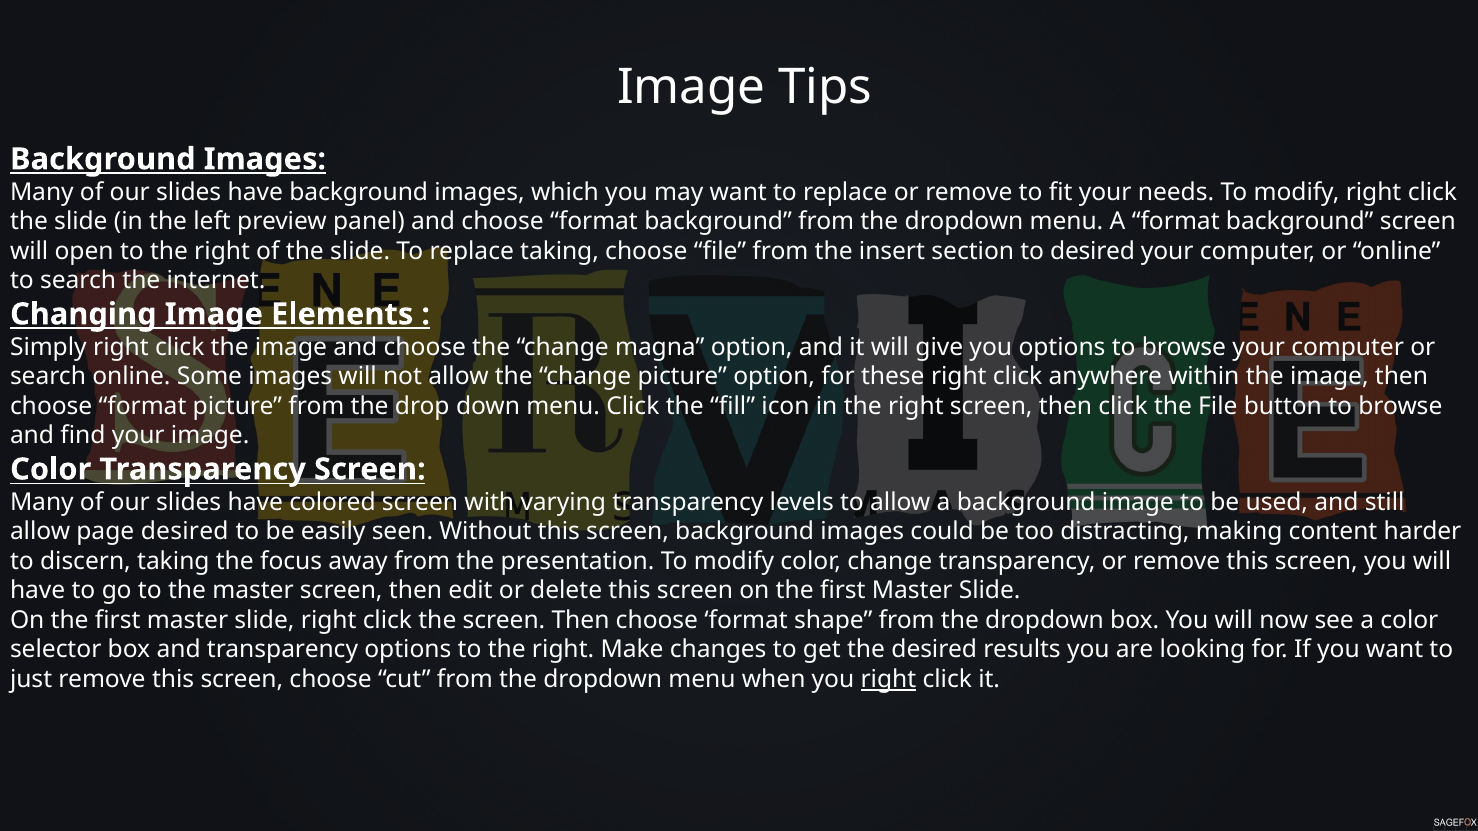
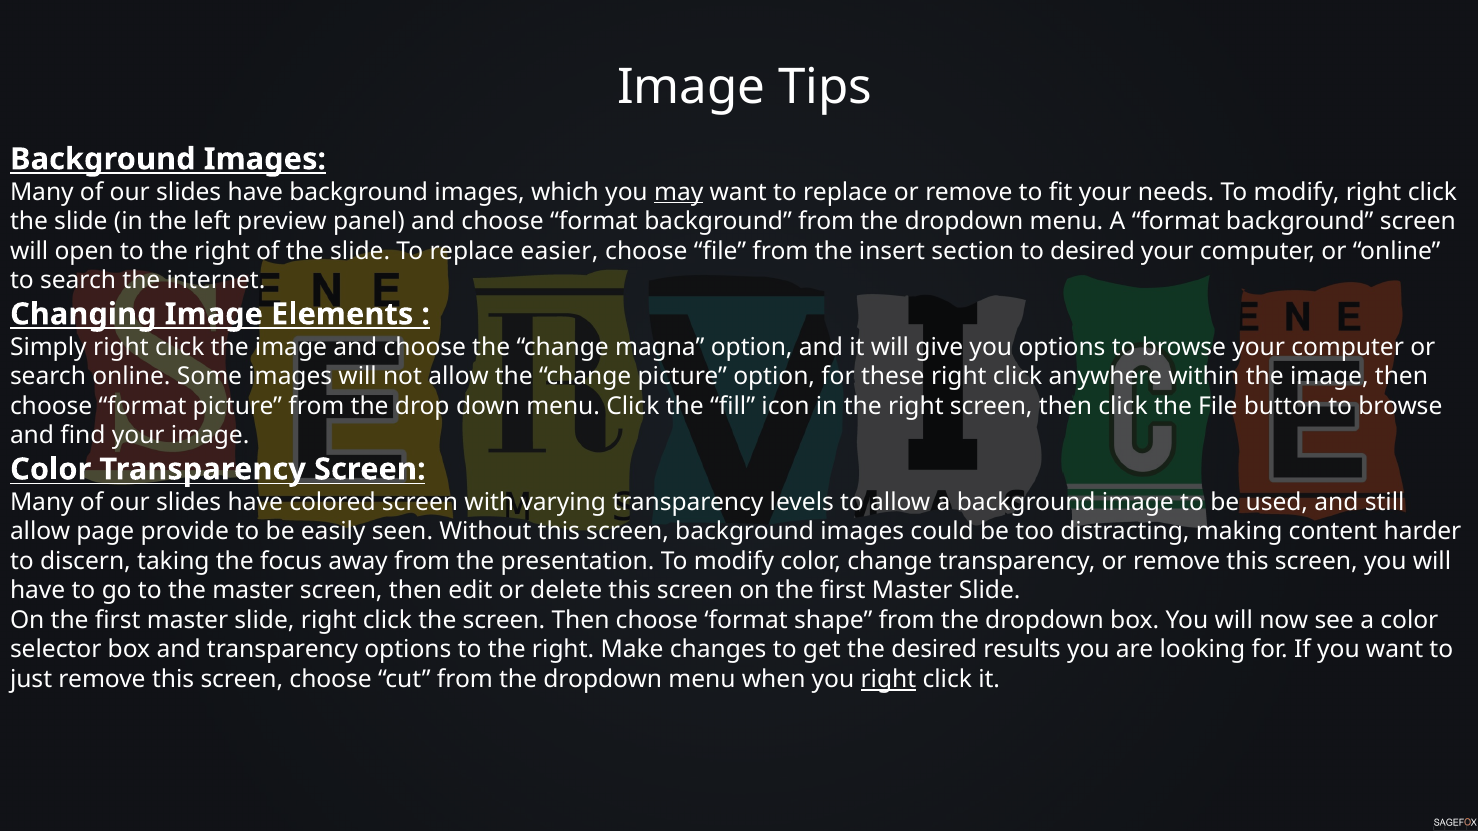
may underline: none -> present (679, 192)
replace taking: taking -> easier (559, 251)
page desired: desired -> provide (185, 532)
